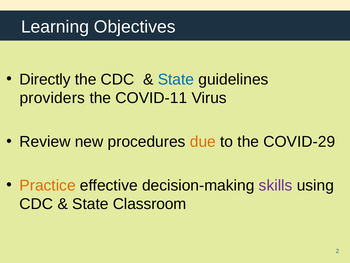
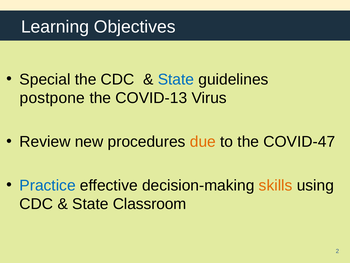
Directly: Directly -> Special (45, 79)
providers: providers -> postpone (52, 98)
COVID-11: COVID-11 -> COVID-13 (151, 98)
COVID-29: COVID-29 -> COVID-47 (299, 141)
Practice colour: orange -> blue (48, 185)
skills colour: purple -> orange (276, 185)
